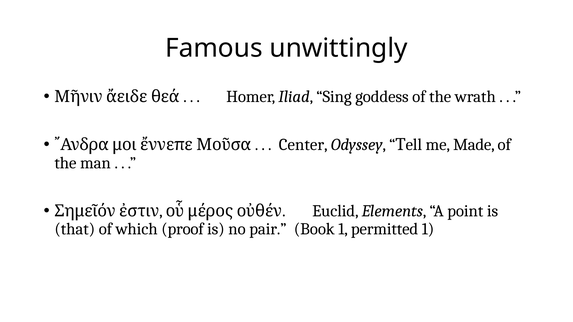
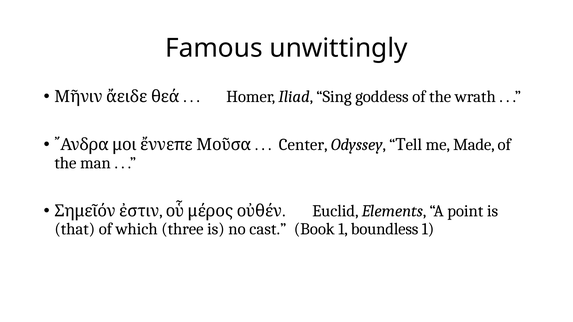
proof: proof -> three (182, 229)
pair: pair -> cast (268, 229)
permitted: permitted -> boundless (385, 229)
